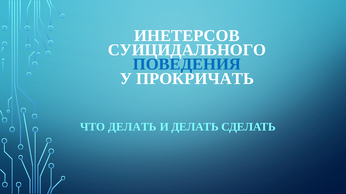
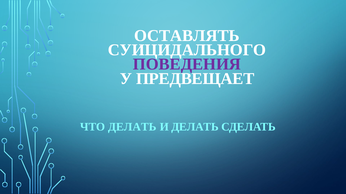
ИНЕТЕРСОВ: ИНЕТЕРСОВ -> ОСТАВЛЯТЬ (187, 36)
ПОВЕДЕНИЯ colour: blue -> purple (187, 64)
ПРОКРИЧАТЬ: ПРОКРИЧАТЬ -> ПРЕДВЕЩАЕТ (195, 79)
